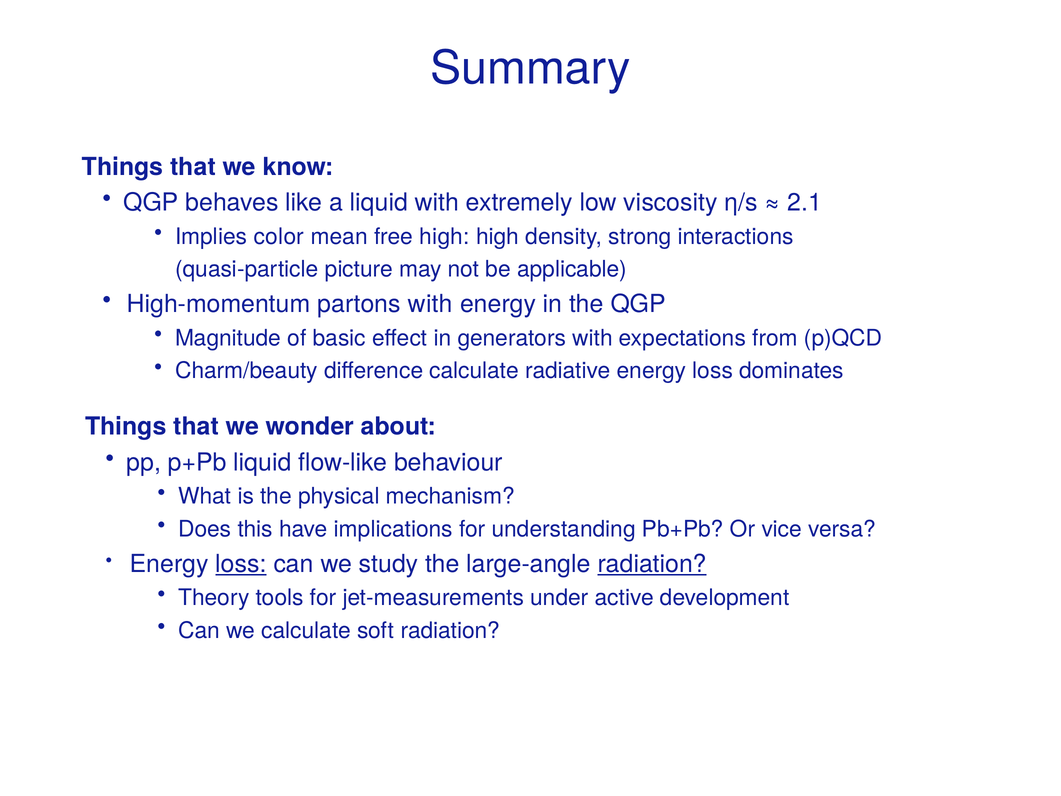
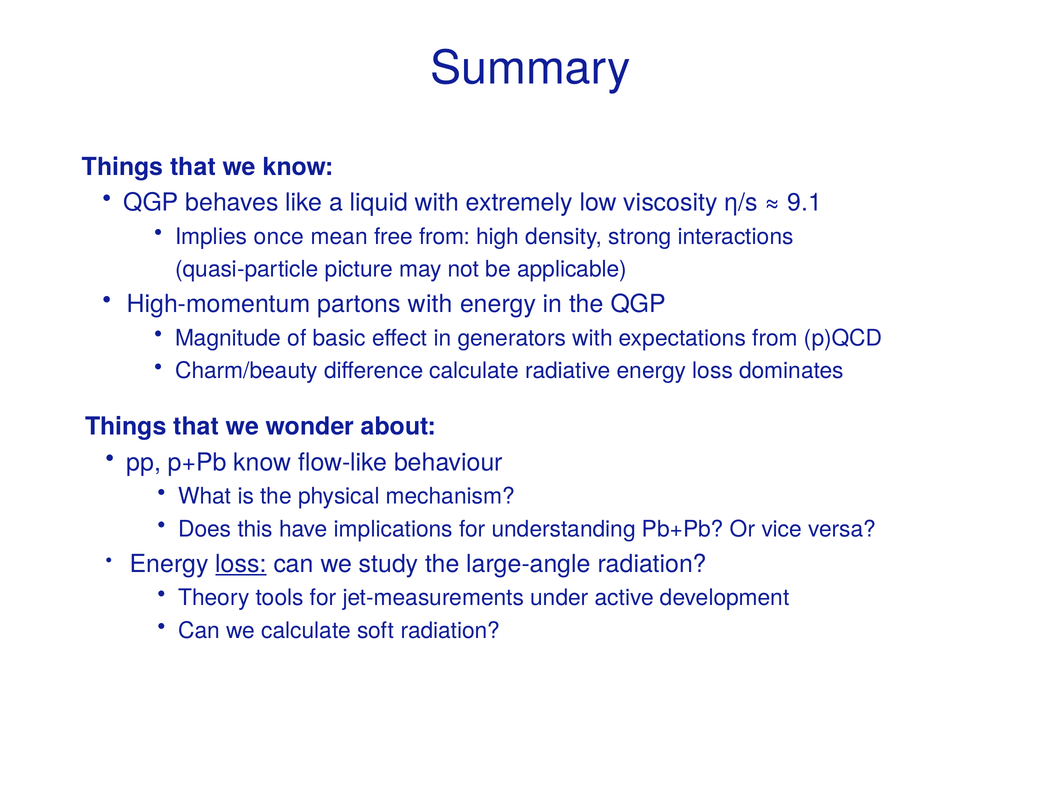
2.1: 2.1 -> 9.1 (805, 203)
color: color -> once (279, 237)
free high: high -> from (445, 237)
p+Pb liquid: liquid -> know (262, 462)
radiation underline: present -> none (652, 564)
